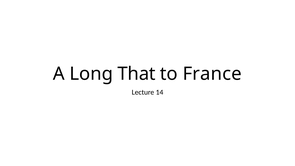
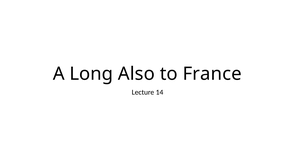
That: That -> Also (136, 74)
